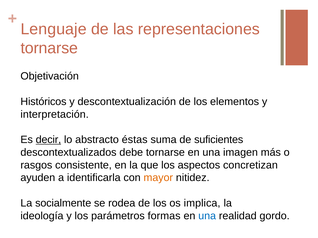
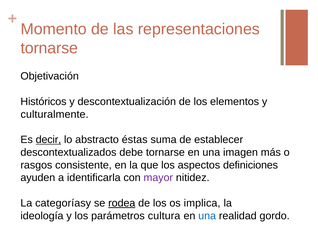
Lenguaje: Lenguaje -> Momento (54, 29)
interpretación: interpretación -> culturalmente (55, 115)
suficientes: suficientes -> establecer (219, 140)
concretizan: concretizan -> definiciones (251, 165)
mayor colour: orange -> purple (158, 178)
socialmente: socialmente -> categoríasy (63, 204)
rodea underline: none -> present (122, 204)
formas: formas -> cultura (164, 216)
